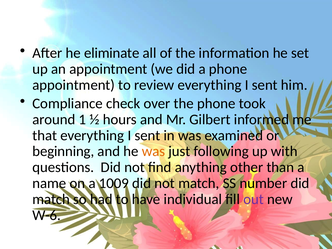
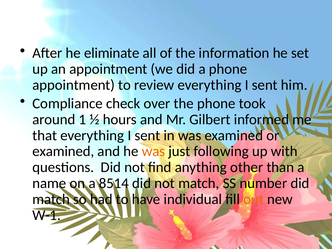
beginning: beginning -> examined (63, 151)
1009: 1009 -> 8514 (114, 183)
out colour: purple -> orange (253, 199)
W-6: W-6 -> W-1 (47, 215)
